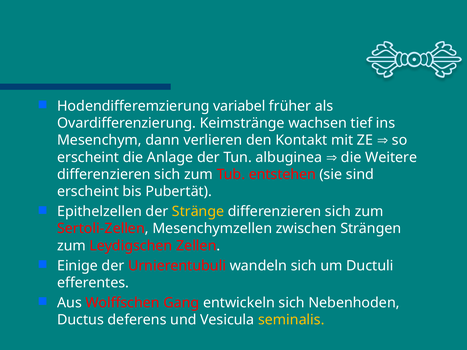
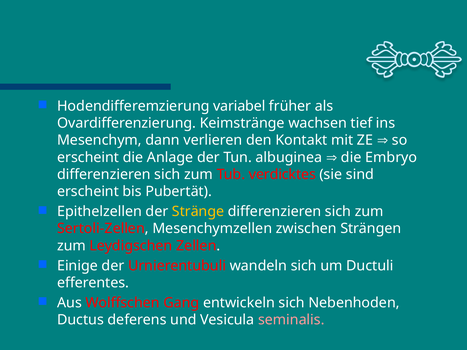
Weitere: Weitere -> Embryo (391, 157)
entstehen: entstehen -> verdicktes (282, 175)
seminalis colour: yellow -> pink (291, 320)
